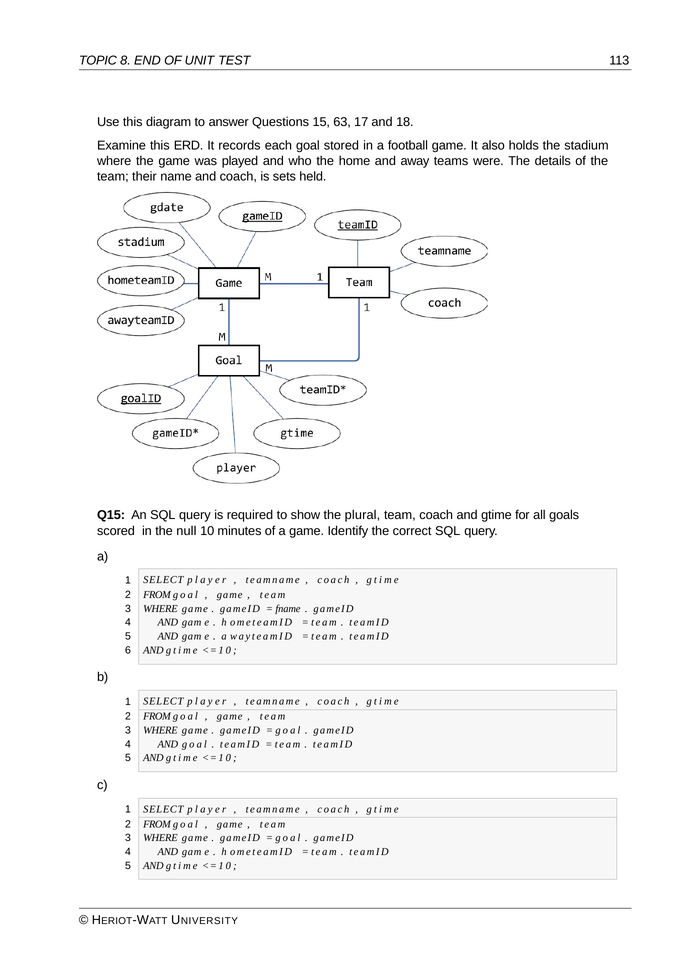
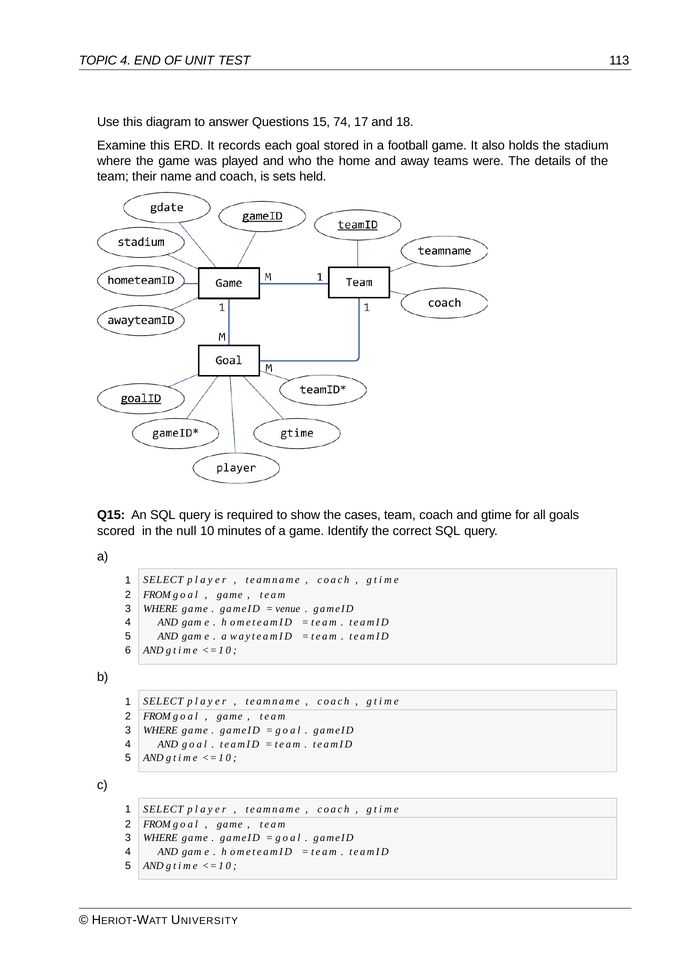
TOPIC 8: 8 -> 4 (126, 61)
63: 63 -> 74 (342, 122)
plural: plural -> cases (363, 515)
fname: fname -> venue (288, 608)
